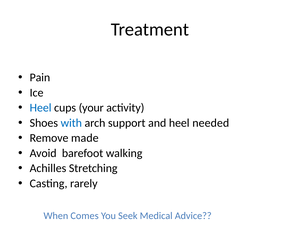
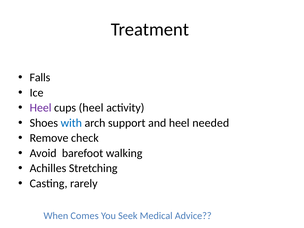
Pain: Pain -> Falls (40, 78)
Heel colour: blue -> purple (41, 108)
cups your: your -> heel (91, 108)
made: made -> check (85, 138)
